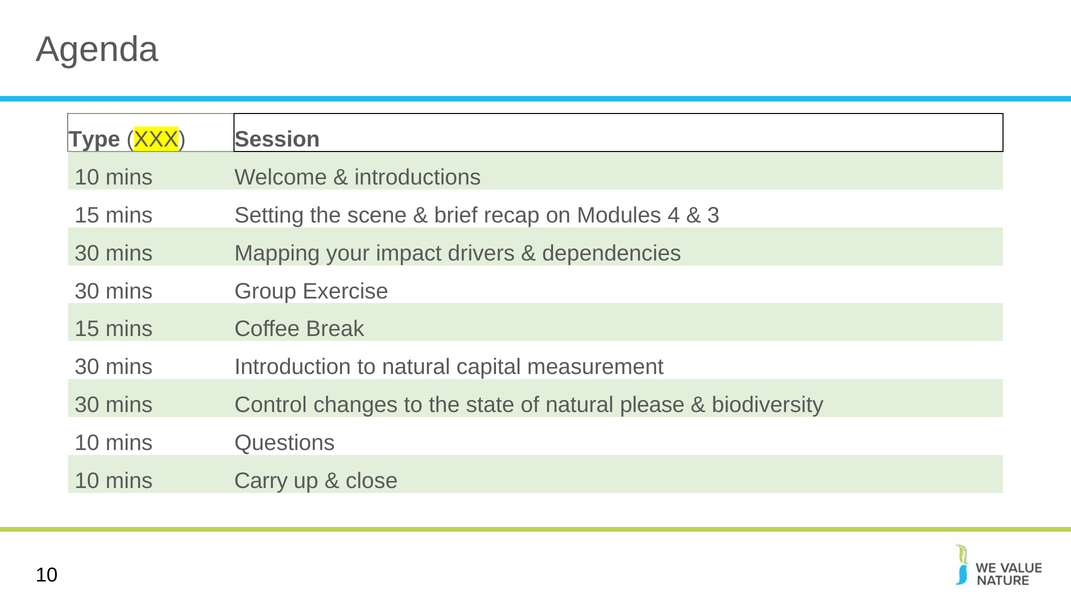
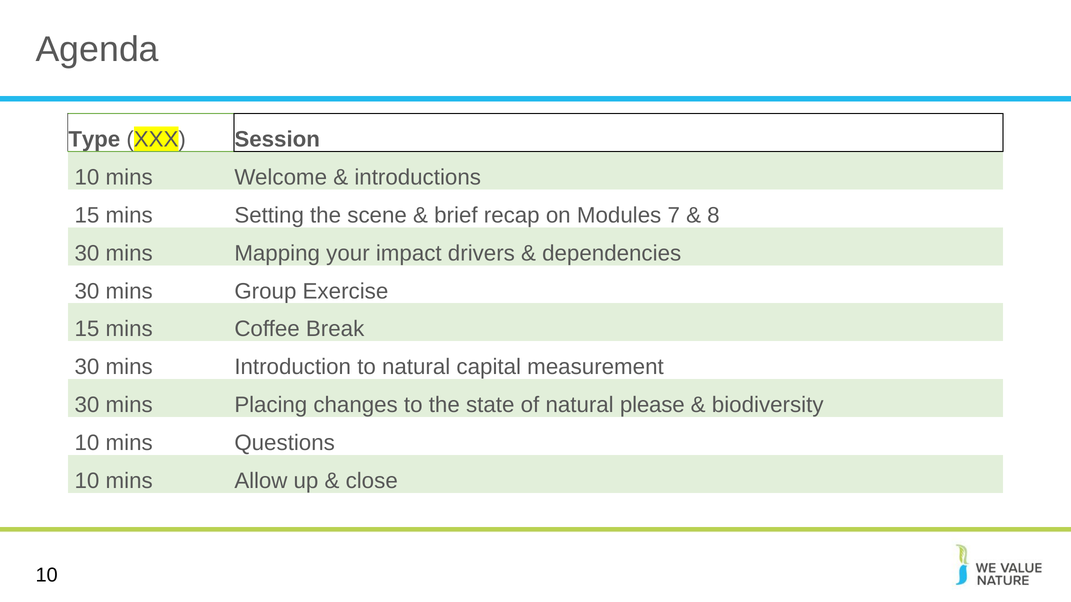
4: 4 -> 7 (674, 215)
3: 3 -> 8 (713, 215)
Control: Control -> Placing (271, 405)
Carry: Carry -> Allow (261, 481)
